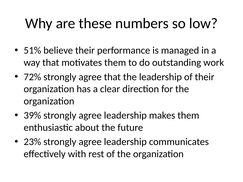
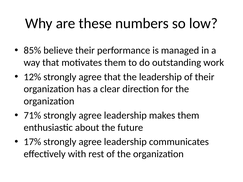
51%: 51% -> 85% (32, 51)
72%: 72% -> 12% (32, 77)
39%: 39% -> 71% (32, 116)
23%: 23% -> 17% (32, 142)
